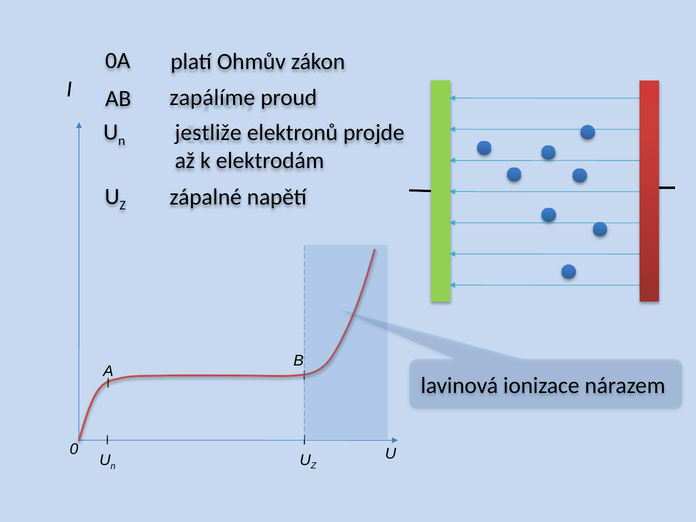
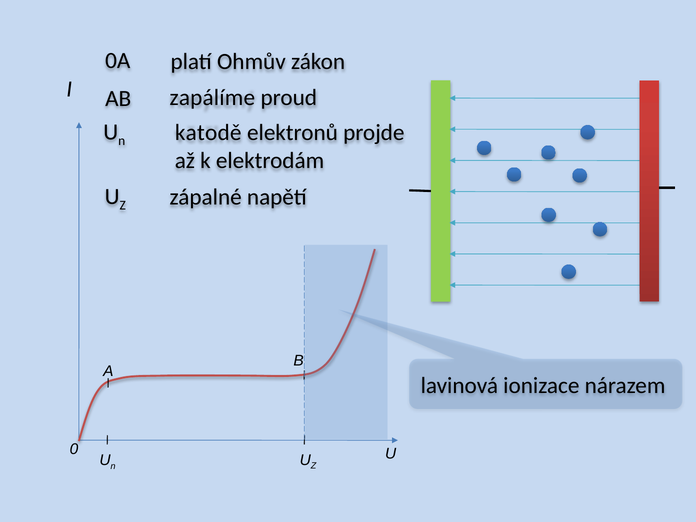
jestliže: jestliže -> katodě (208, 133)
